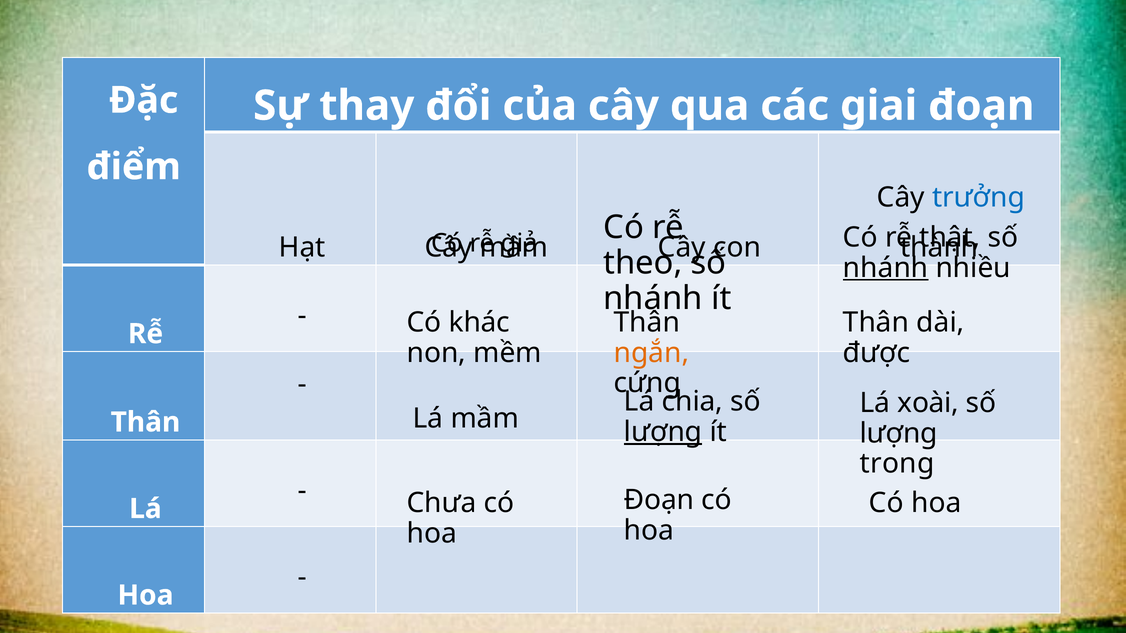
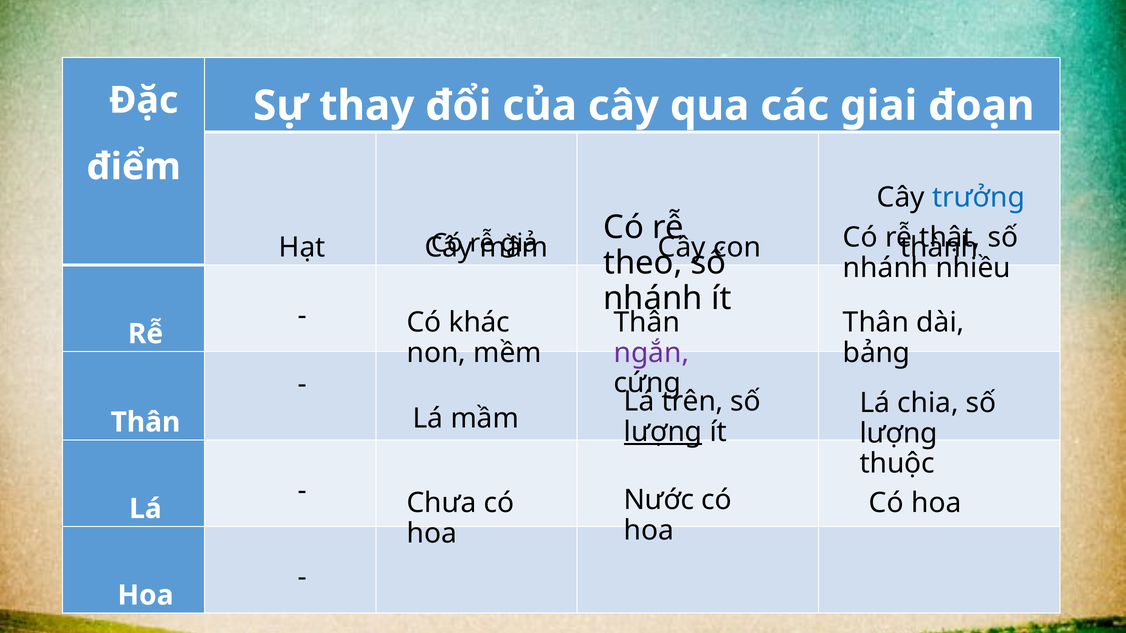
nhánh underline: present -> none (886, 268)
ngắn colour: orange -> purple (651, 353)
được: được -> bảng (877, 353)
chia: chia -> trên (693, 402)
xoài: xoài -> chia (928, 403)
trong: trong -> thuộc (897, 464)
Đoạn: Đoạn -> Nước (659, 500)
